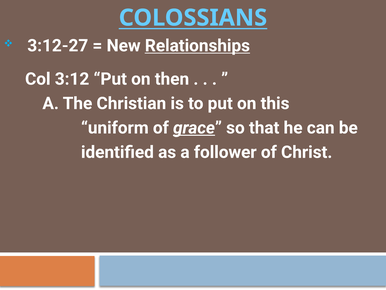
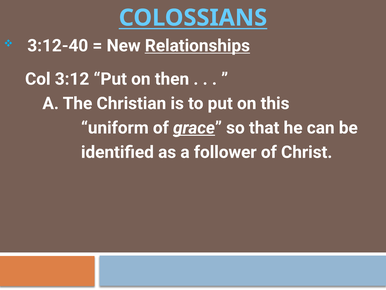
3:12-27: 3:12-27 -> 3:12-40 (58, 46)
